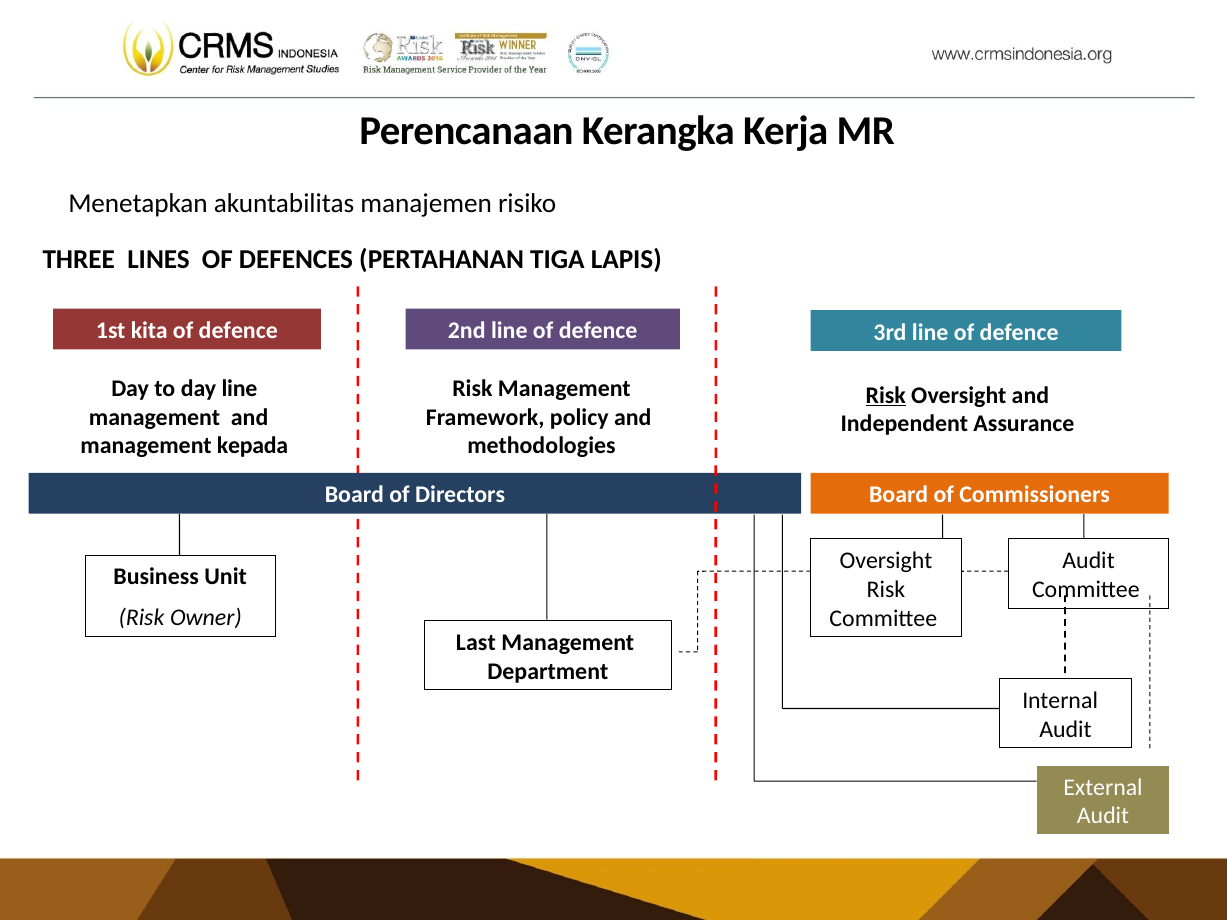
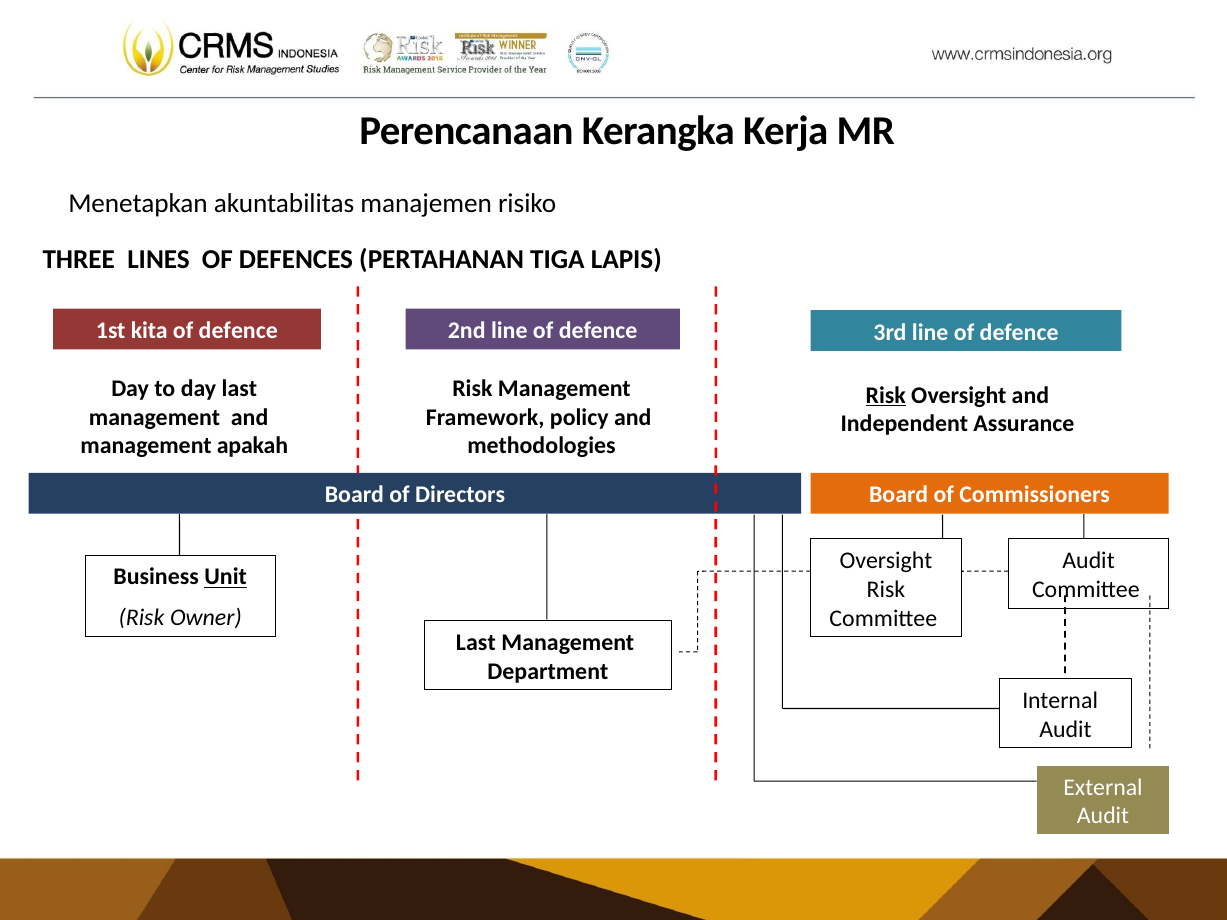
day line: line -> last (239, 389)
kepada: kepada -> apakah (252, 446)
Unit underline: none -> present (226, 577)
